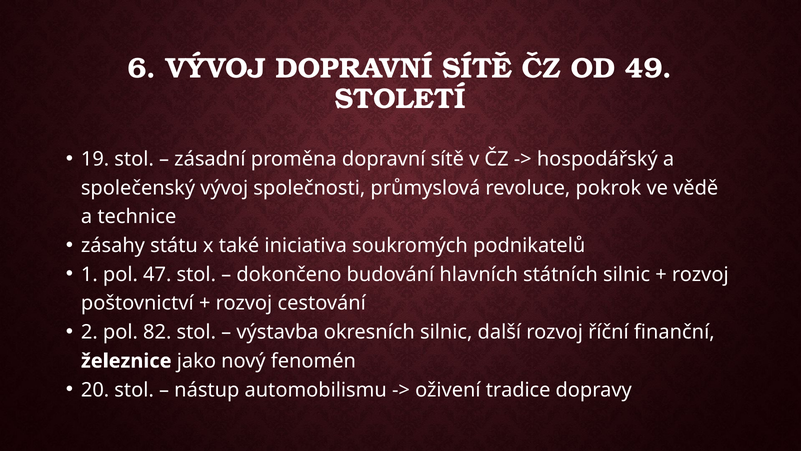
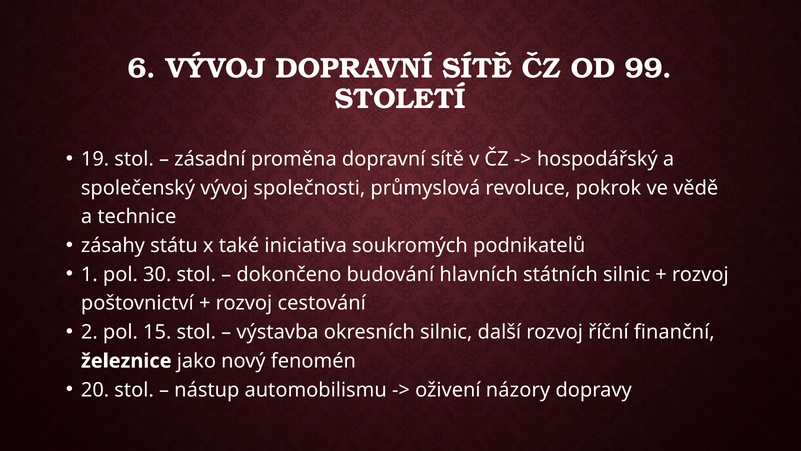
49: 49 -> 99 (649, 68)
47: 47 -> 30 (157, 274)
82: 82 -> 15 (157, 332)
tradice: tradice -> názory (518, 390)
